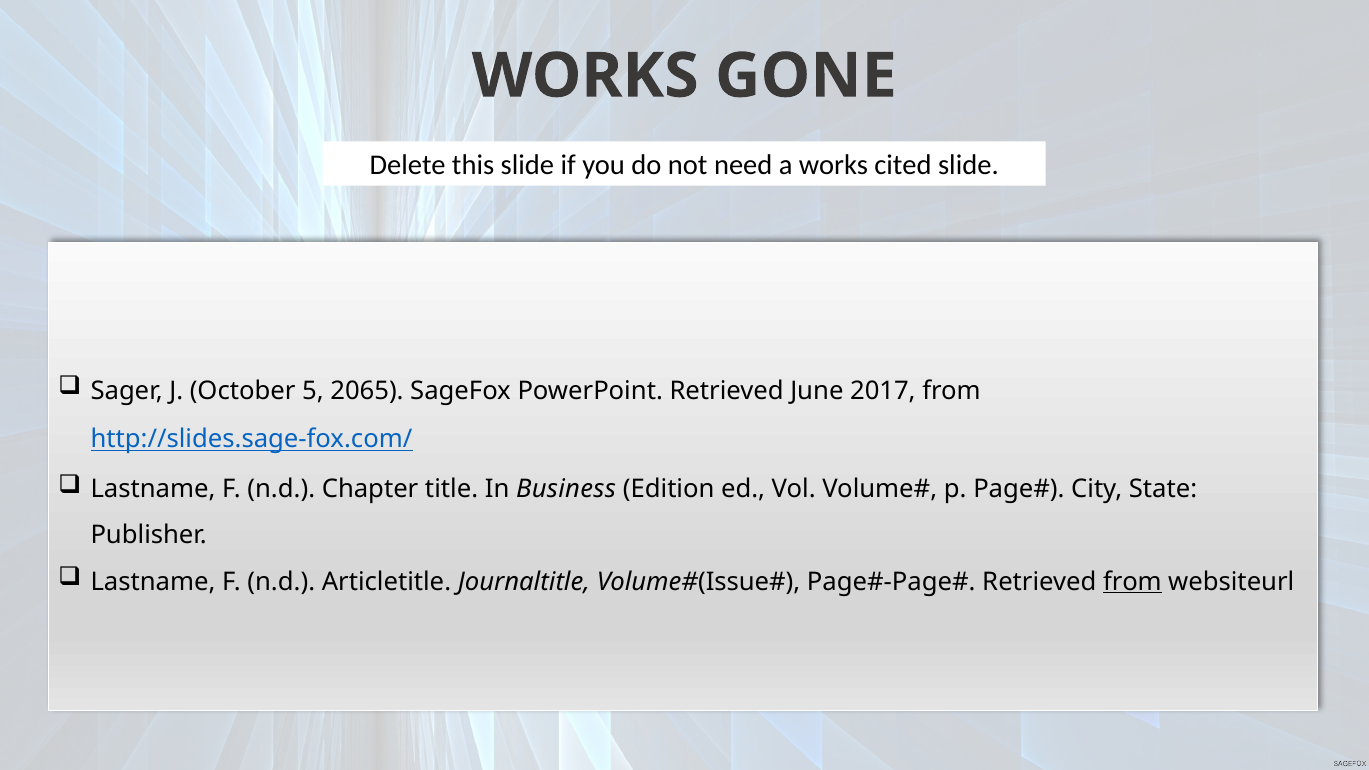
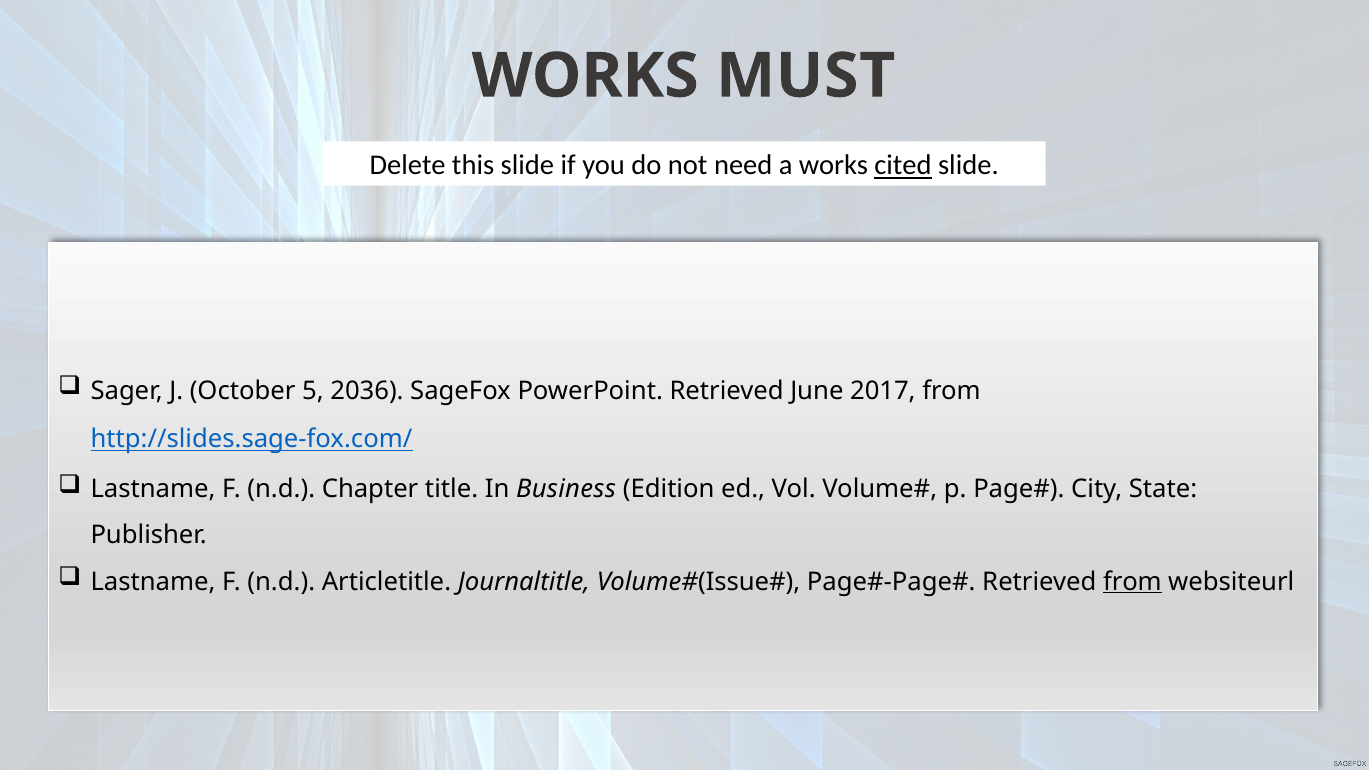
GONE: GONE -> MUST (806, 76)
cited underline: none -> present (903, 165)
2065: 2065 -> 2036 (367, 391)
